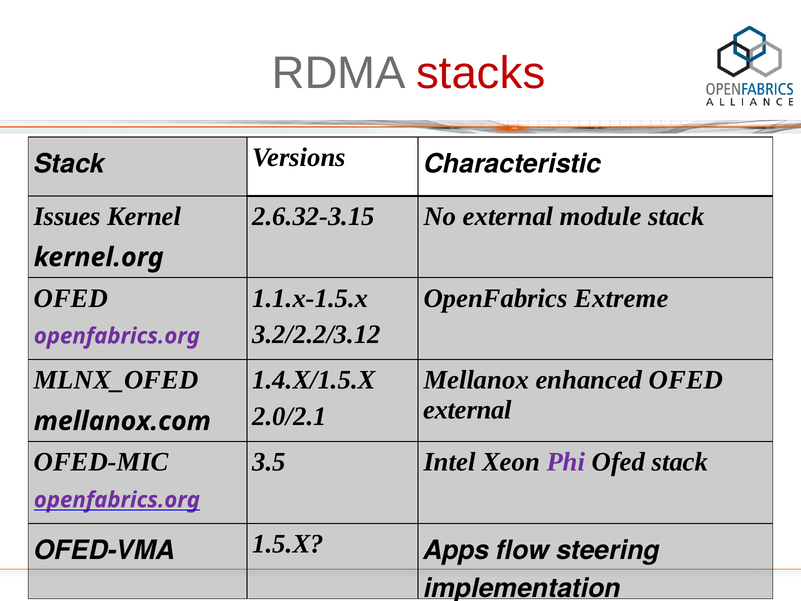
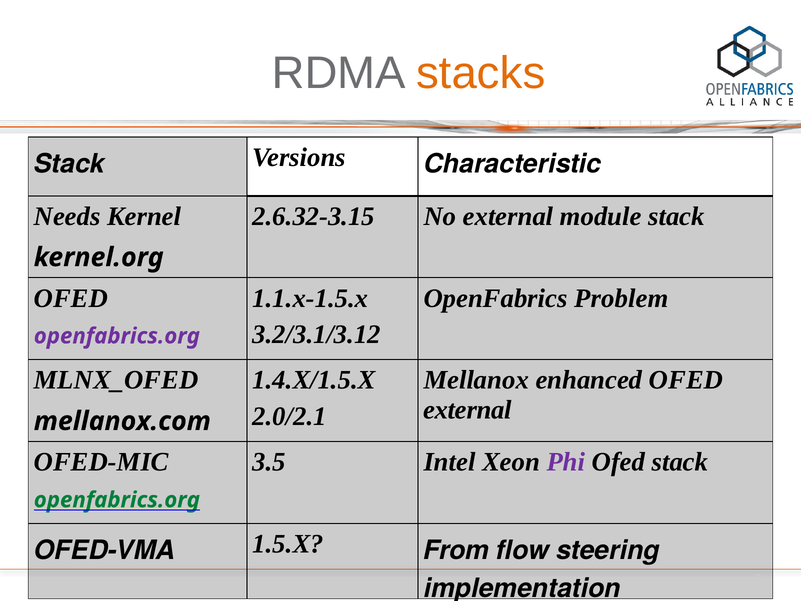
stacks colour: red -> orange (481, 73)
Issues: Issues -> Needs (67, 216)
Extreme: Extreme -> Problem (621, 298)
3.2/2.2/3.12: 3.2/2.2/3.12 -> 3.2/3.1/3.12 (317, 334)
openfabrics.org colour: purple -> green (117, 500)
Apps: Apps -> From (456, 550)
